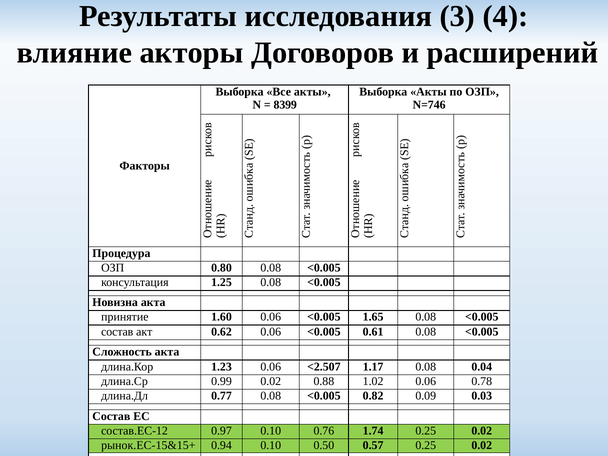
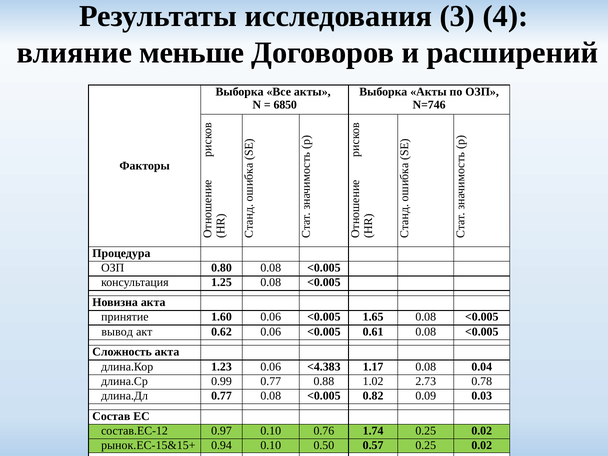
акторы: акторы -> меньше (192, 53)
8399: 8399 -> 6850 (285, 105)
состав: состав -> вывод (117, 332)
<2.507: <2.507 -> <4.383 (324, 367)
0.99 0.02: 0.02 -> 0.77 (271, 381)
1.02 0.06: 0.06 -> 2.73 (426, 381)
